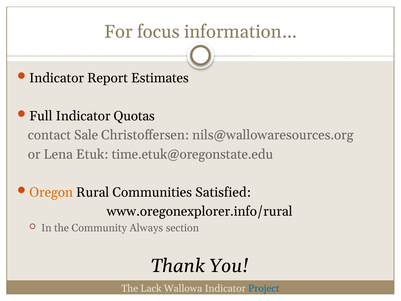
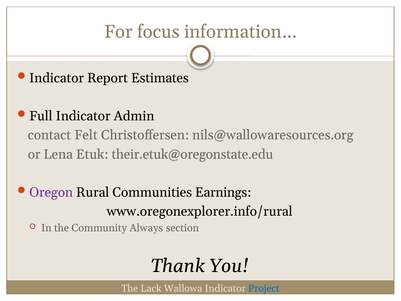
Quotas: Quotas -> Admin (134, 116)
Sale: Sale -> Felt (86, 135)
time.etuk@oregonstate.edu: time.etuk@oregonstate.edu -> their.etuk@oregonstate.edu (192, 154)
Oregon colour: orange -> purple (51, 192)
Satisfied: Satisfied -> Earnings (223, 192)
